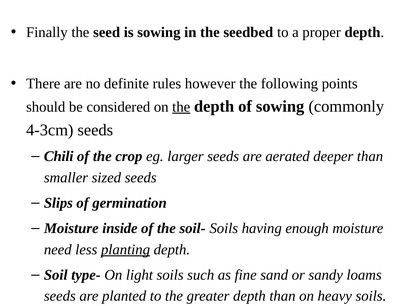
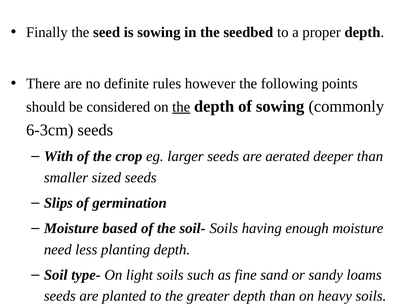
4-3cm: 4-3cm -> 6-3cm (50, 130)
Chili: Chili -> With (59, 156)
inside: inside -> based (120, 228)
planting underline: present -> none (126, 249)
